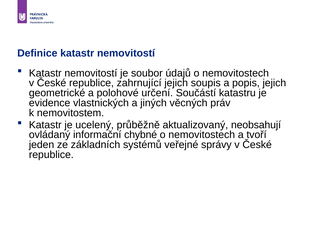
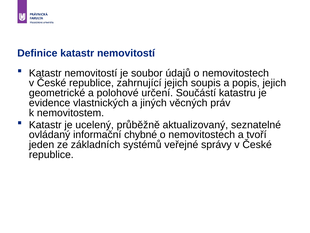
neobsahují: neobsahují -> seznatelné (256, 125)
